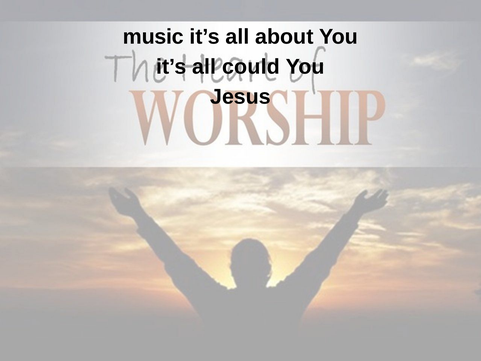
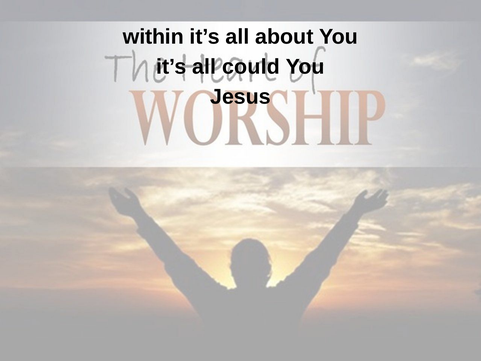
music: music -> within (153, 37)
